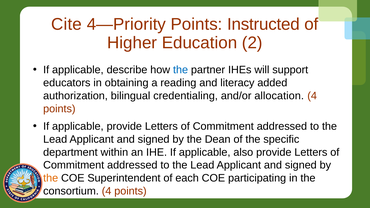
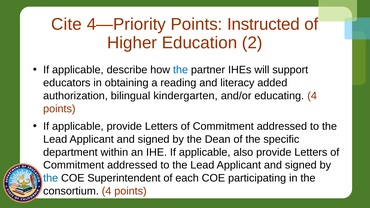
credentialing: credentialing -> kindergarten (186, 96)
allocation: allocation -> educating (279, 96)
the colour: orange -> blue (51, 178)
